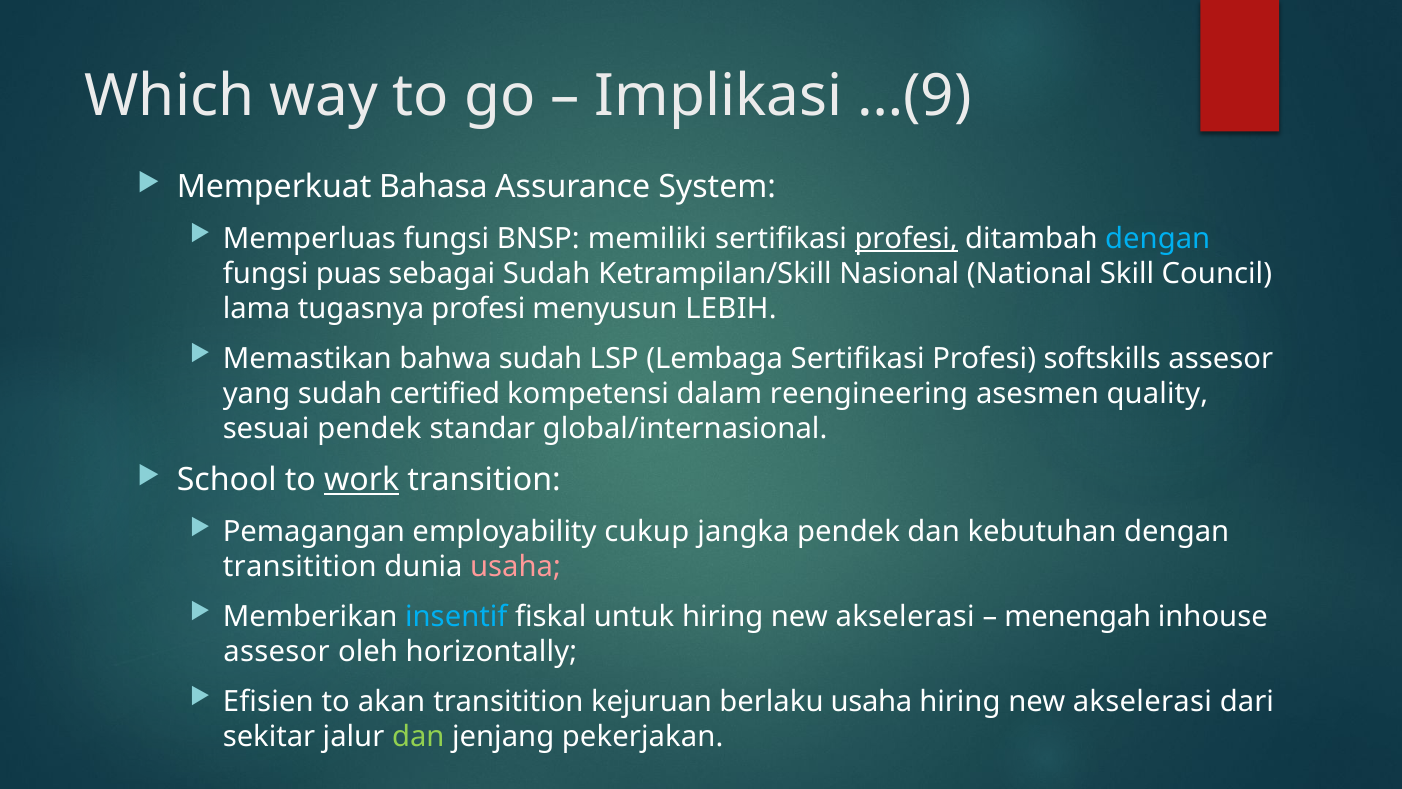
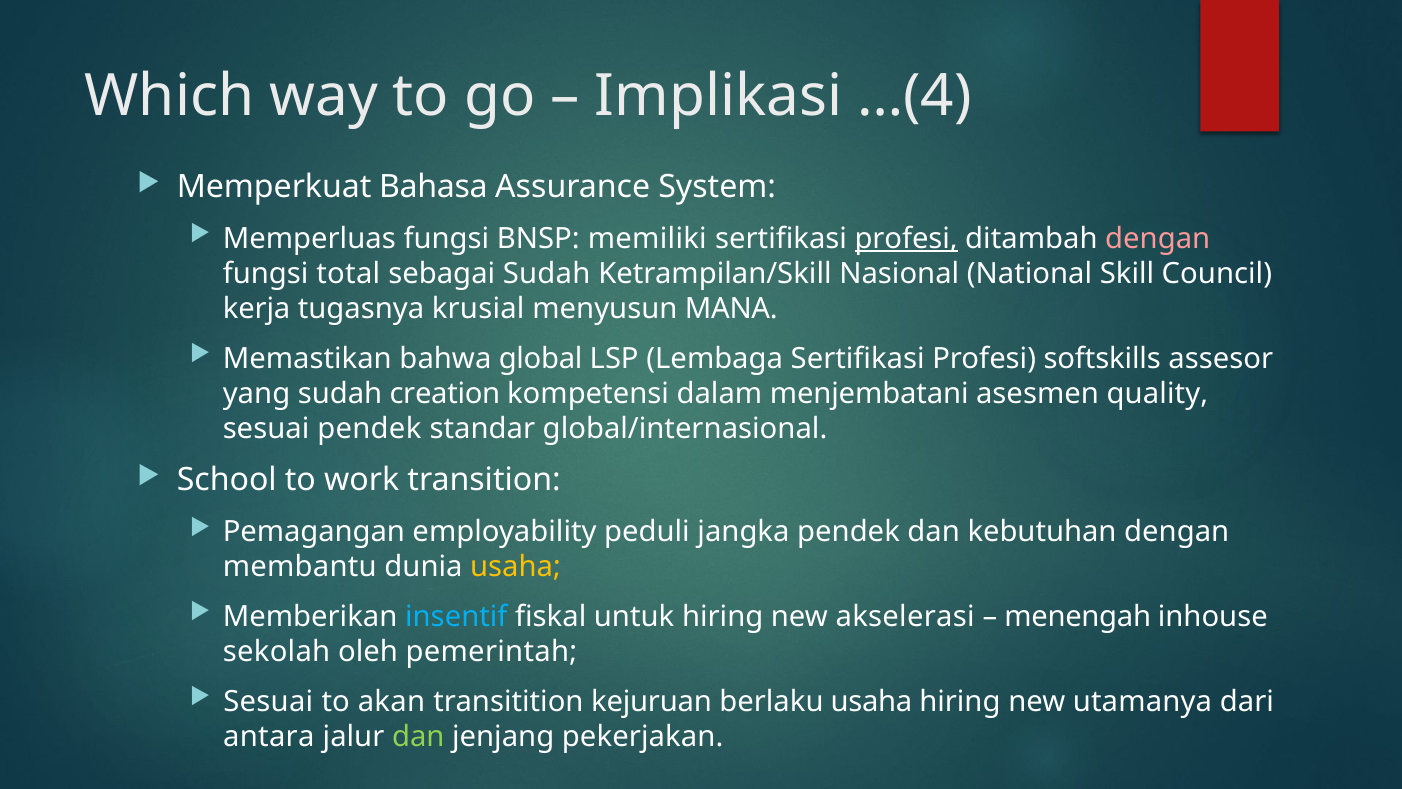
…(9: …(9 -> …(4 (915, 96)
dengan colour: light blue -> pink (1158, 238)
puas: puas -> total (348, 274)
lama: lama -> kerja (257, 309)
tugasnya profesi: profesi -> krusial (478, 309)
LEBIH: LEBIH -> MANA (731, 309)
bahwa sudah: sudah -> global (541, 358)
certified: certified -> creation (445, 393)
reengineering: reengineering -> menjembatani (869, 393)
work underline: present -> none (362, 480)
cukup: cukup -> peduli (647, 531)
transitition: transitition -> membantu (300, 566)
usaha colour: pink -> yellow (516, 566)
assesor: assesor -> sekolah (277, 651)
horizontally: horizontally -> pemerintah (491, 651)
Efisien: Efisien -> Sesuai (268, 701)
akselerasi: akselerasi -> utamanya (1142, 701)
sekitar: sekitar -> antara (269, 736)
